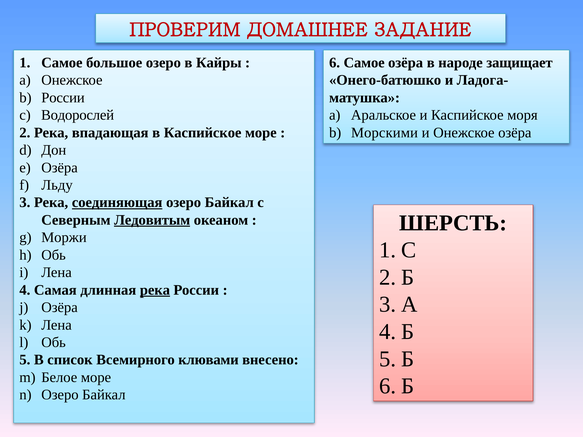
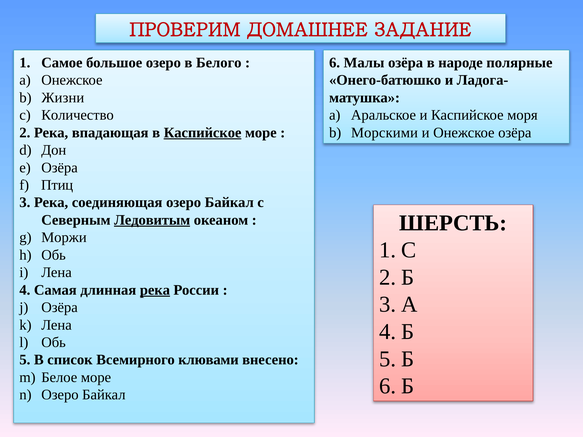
Кайры: Кайры -> Белого (219, 63)
6 Самое: Самое -> Малы (364, 63)
защищает: защищает -> полярные (519, 63)
России: России -> Жизни (63, 98)
Водорослей: Водорослей -> Количество (78, 115)
Каспийское underline: none -> present (203, 133)
Льду: Льду -> Птиц (57, 185)
соединяющая underline: present -> none (117, 203)
